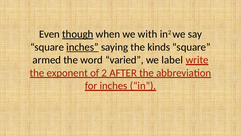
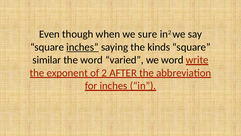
though underline: present -> none (78, 34)
with: with -> sure (148, 34)
armed: armed -> similar (47, 60)
we label: label -> word (172, 60)
